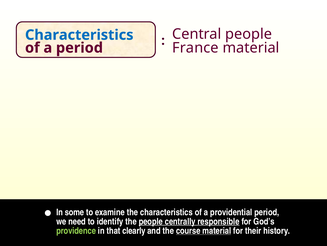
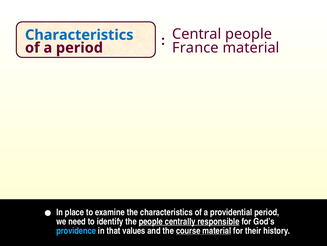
some: some -> place (75, 212)
providence colour: light green -> light blue (76, 230)
clearly: clearly -> values (134, 230)
